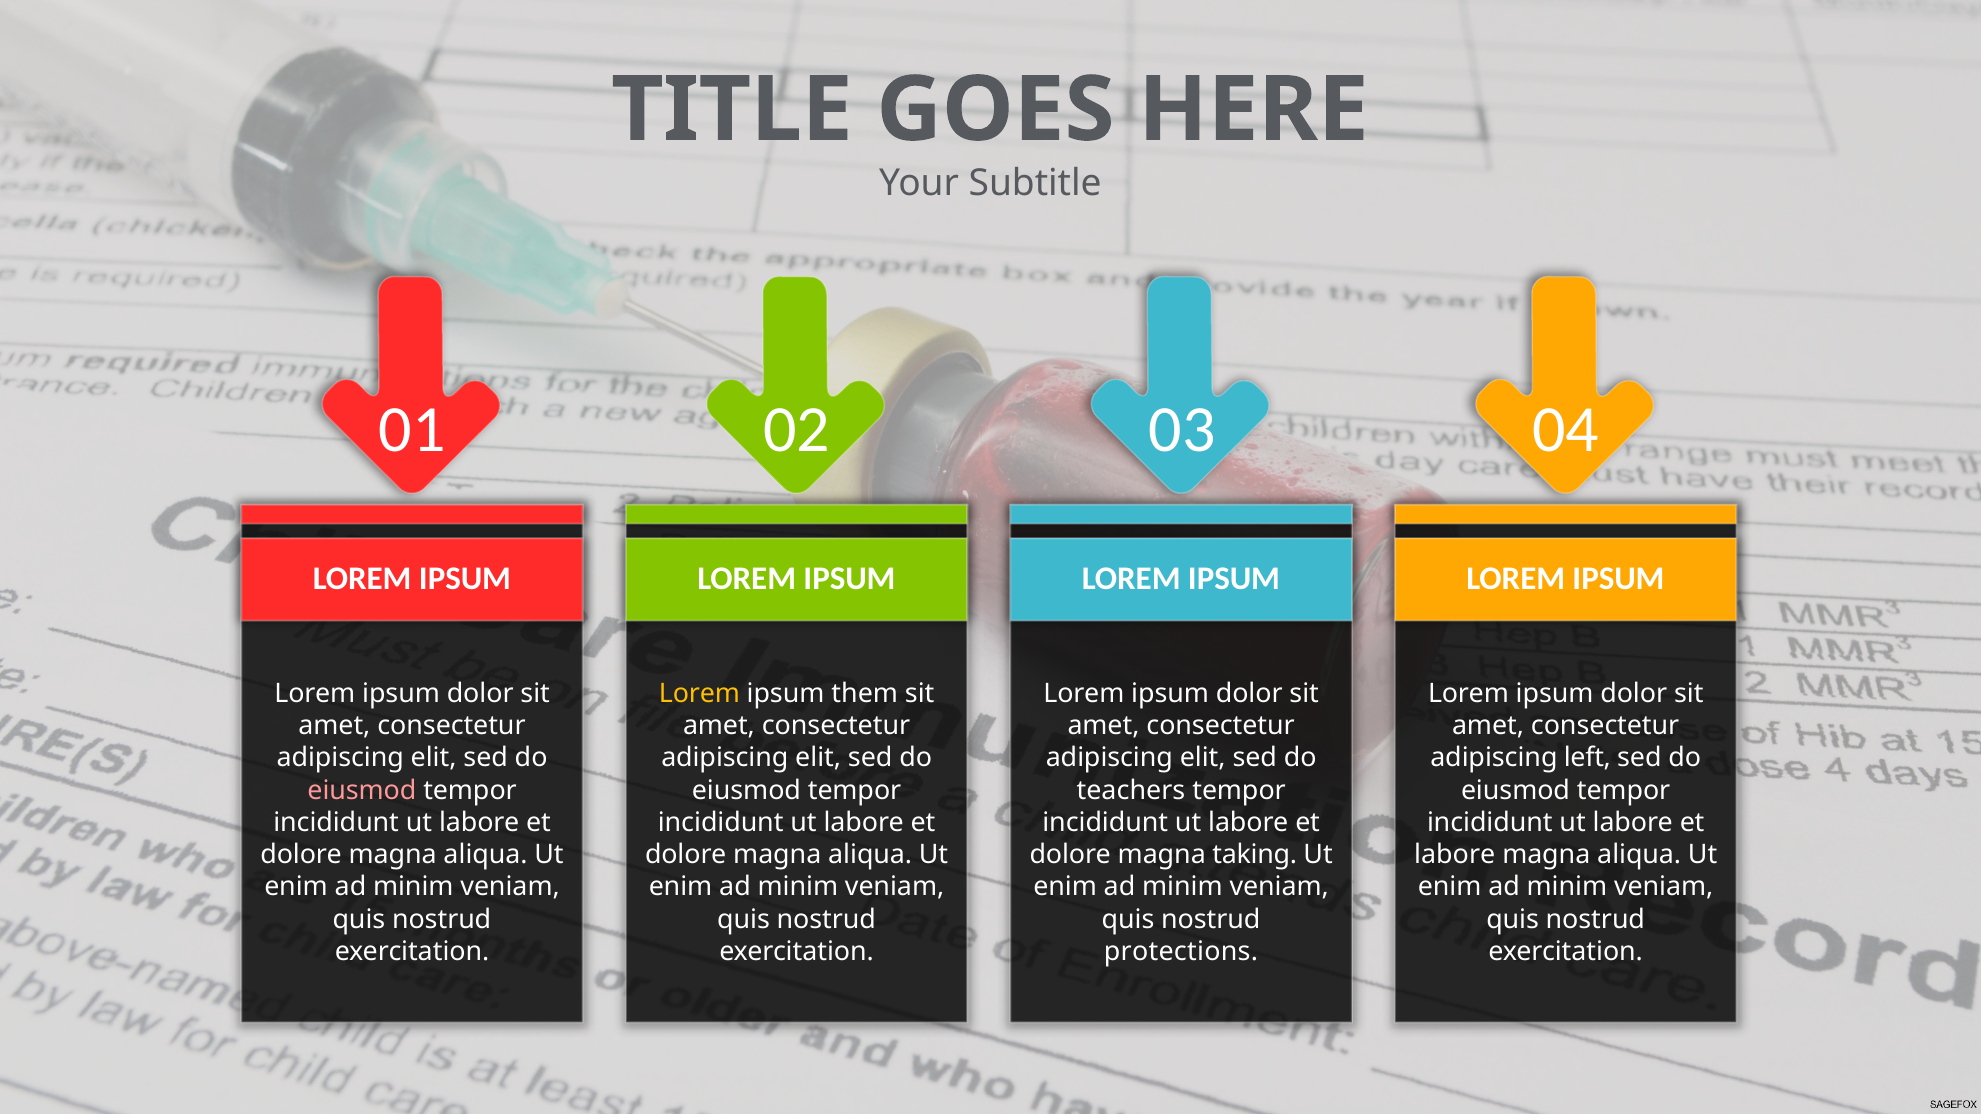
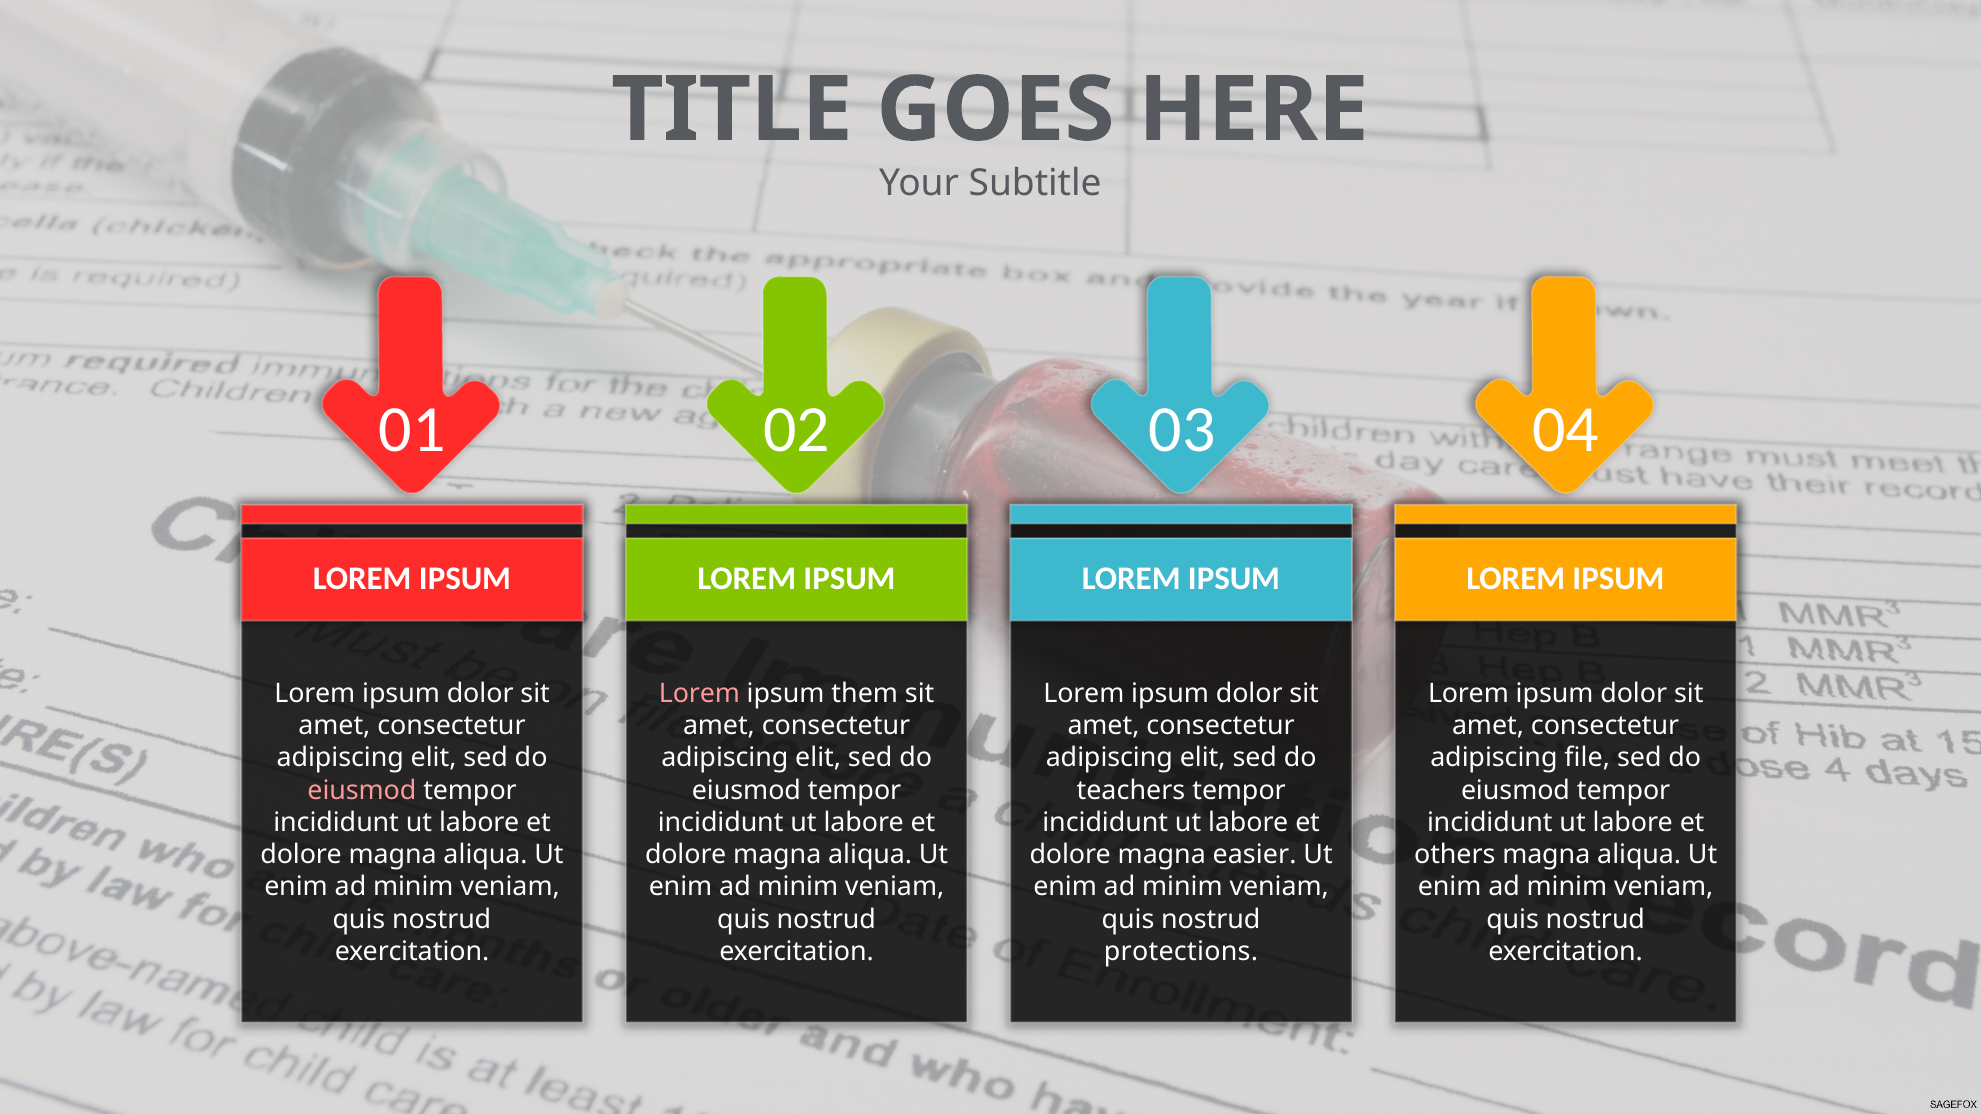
Lorem colour: yellow -> pink (699, 694)
left: left -> file (1587, 758)
taking: taking -> easier (1255, 855)
labore: labore -> others (1455, 855)
